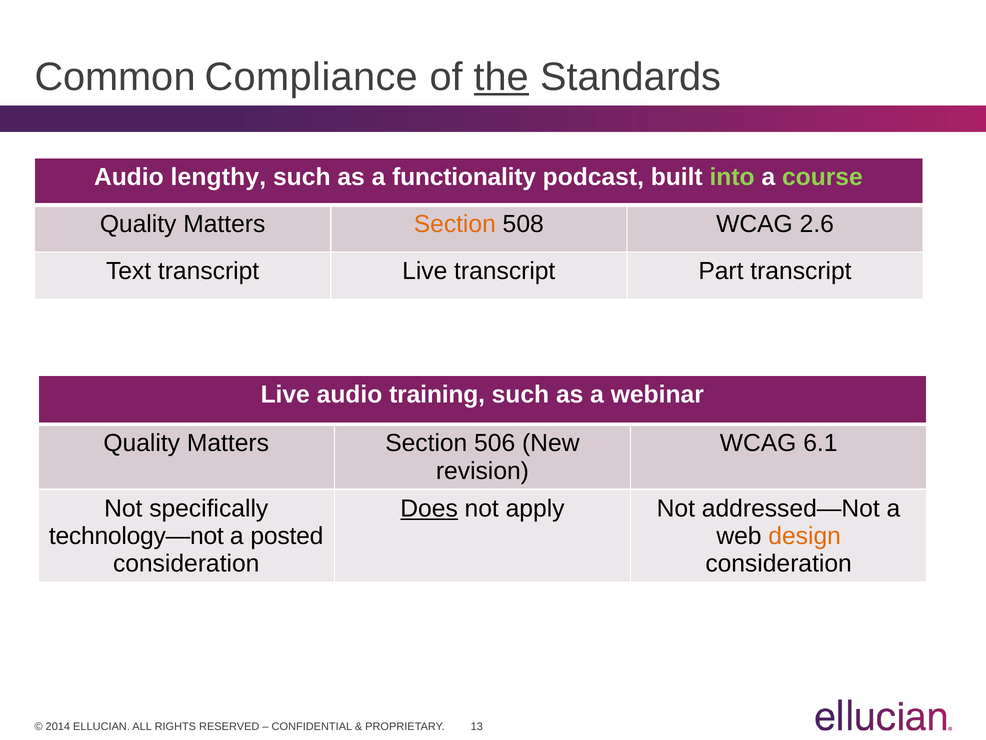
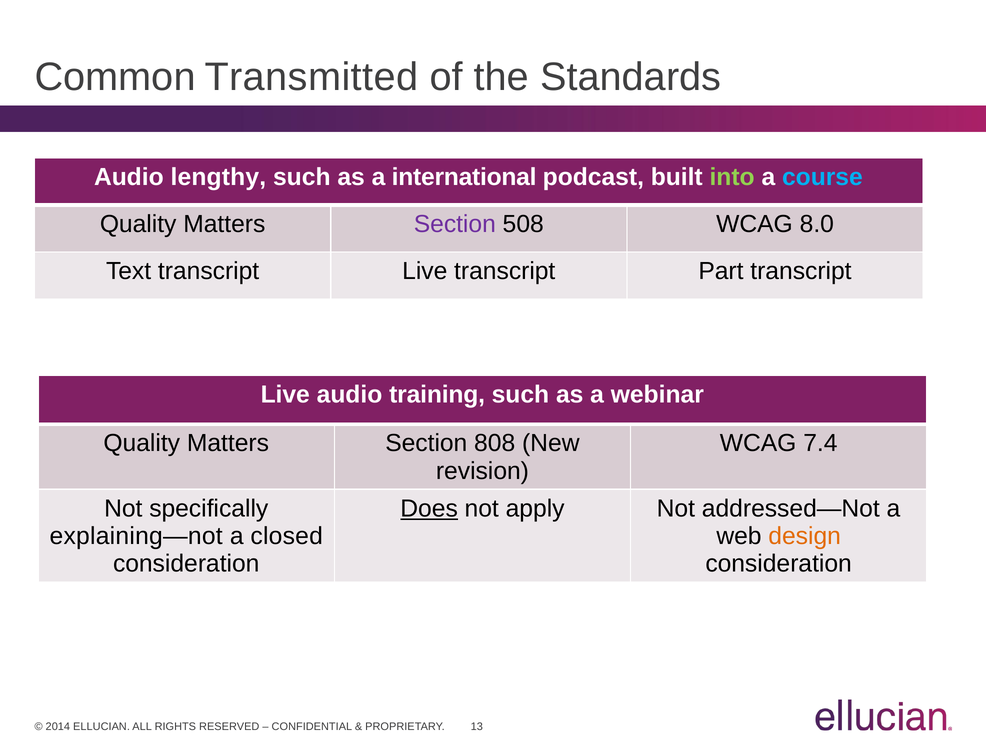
Compliance: Compliance -> Transmitted (311, 77)
the underline: present -> none (501, 77)
functionality: functionality -> international (464, 177)
course colour: light green -> light blue (822, 177)
Section colour: orange -> purple (455, 224)
2.6: 2.6 -> 8.0 (817, 224)
506: 506 -> 808 (495, 443)
6.1: 6.1 -> 7.4 (820, 443)
technology—not: technology—not -> explaining—not (136, 536)
posted: posted -> closed (287, 536)
